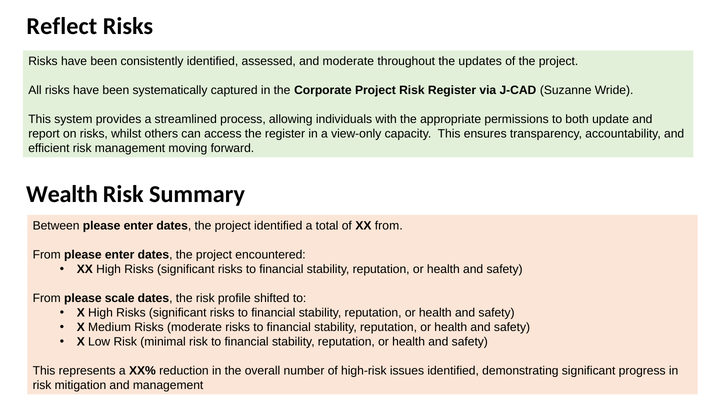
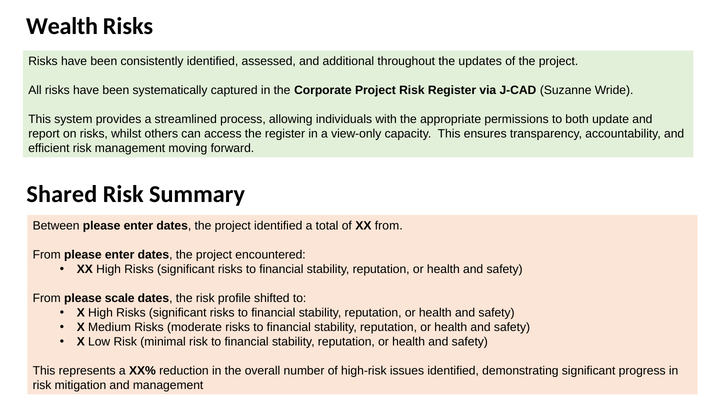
Reflect: Reflect -> Wealth (62, 26)
and moderate: moderate -> additional (348, 61)
Wealth: Wealth -> Shared (62, 194)
